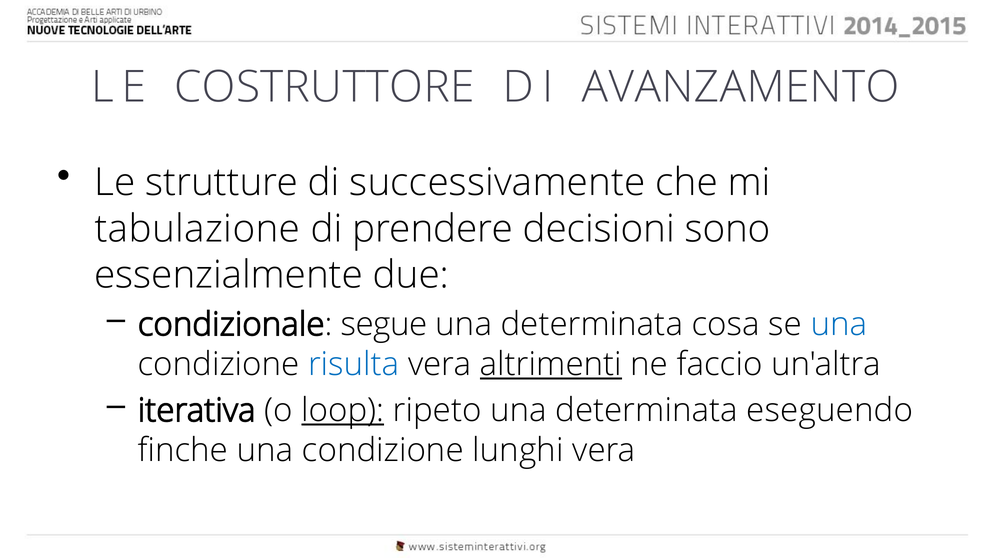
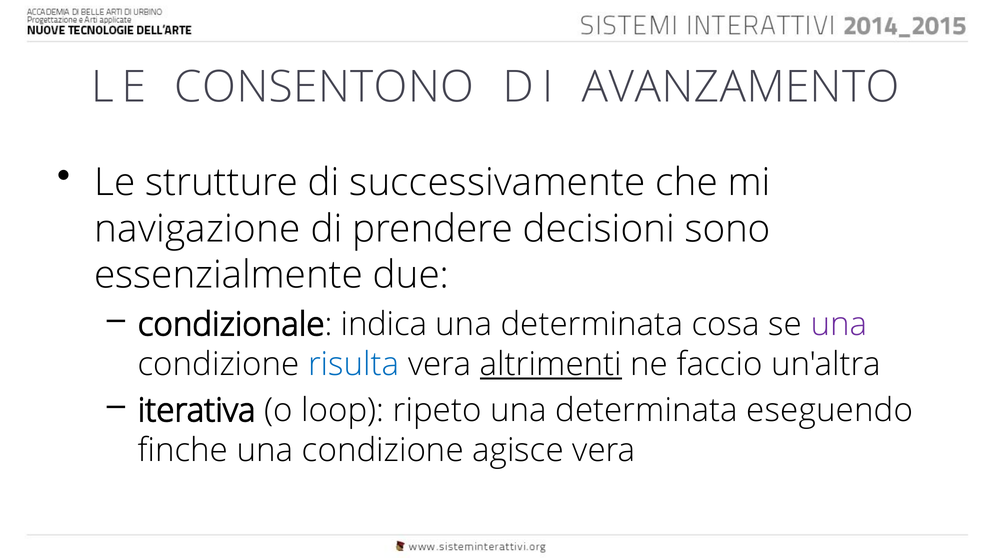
COSTRUTTORE: COSTRUTTORE -> CONSENTONO (324, 87)
tabulazione: tabulazione -> navigazione (197, 229)
segue: segue -> indica (384, 325)
una colour: blue -> purple (839, 325)
loop underline: present -> none (343, 411)
lunghi: lunghi -> agisce (518, 451)
